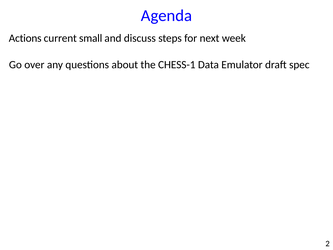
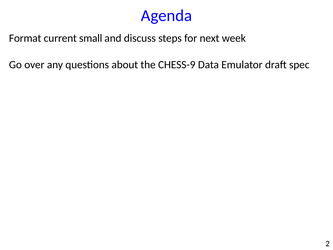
Actions: Actions -> Format (25, 38)
CHESS-1: CHESS-1 -> CHESS-9 (177, 65)
